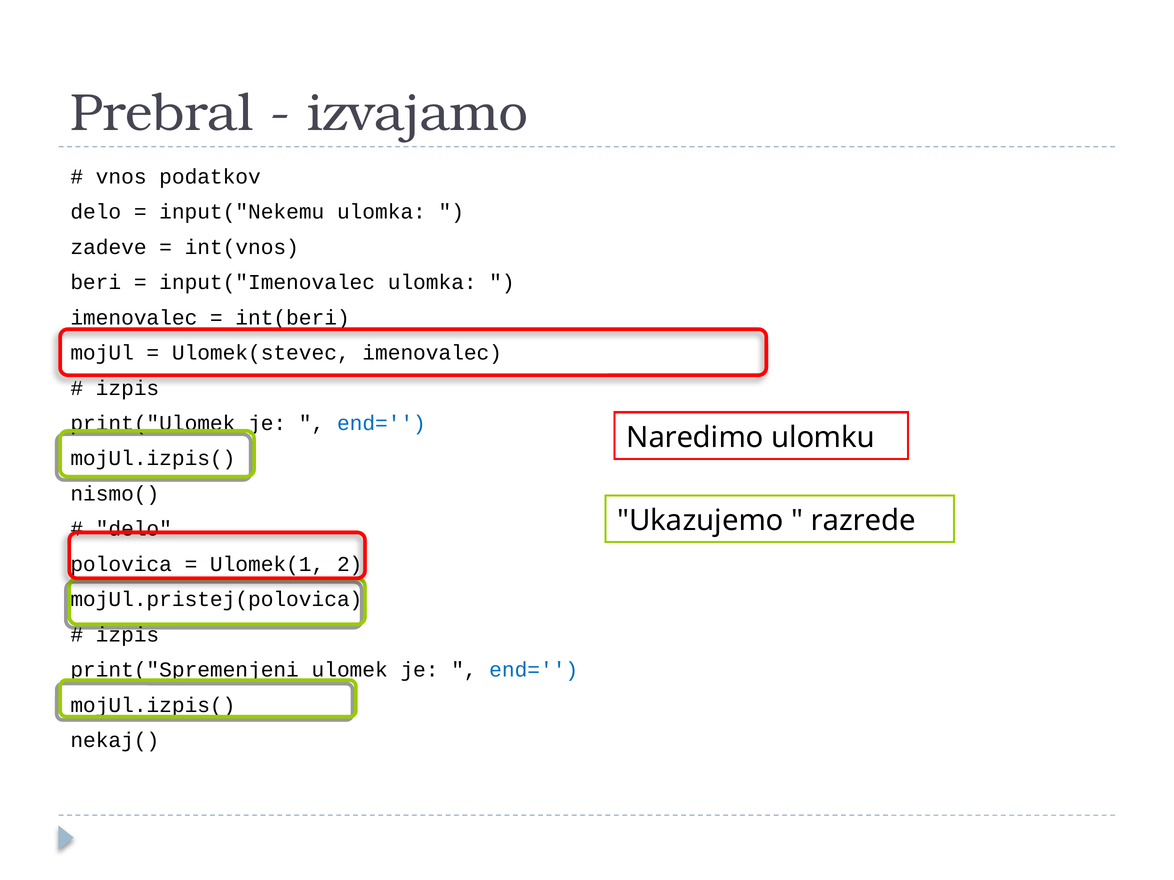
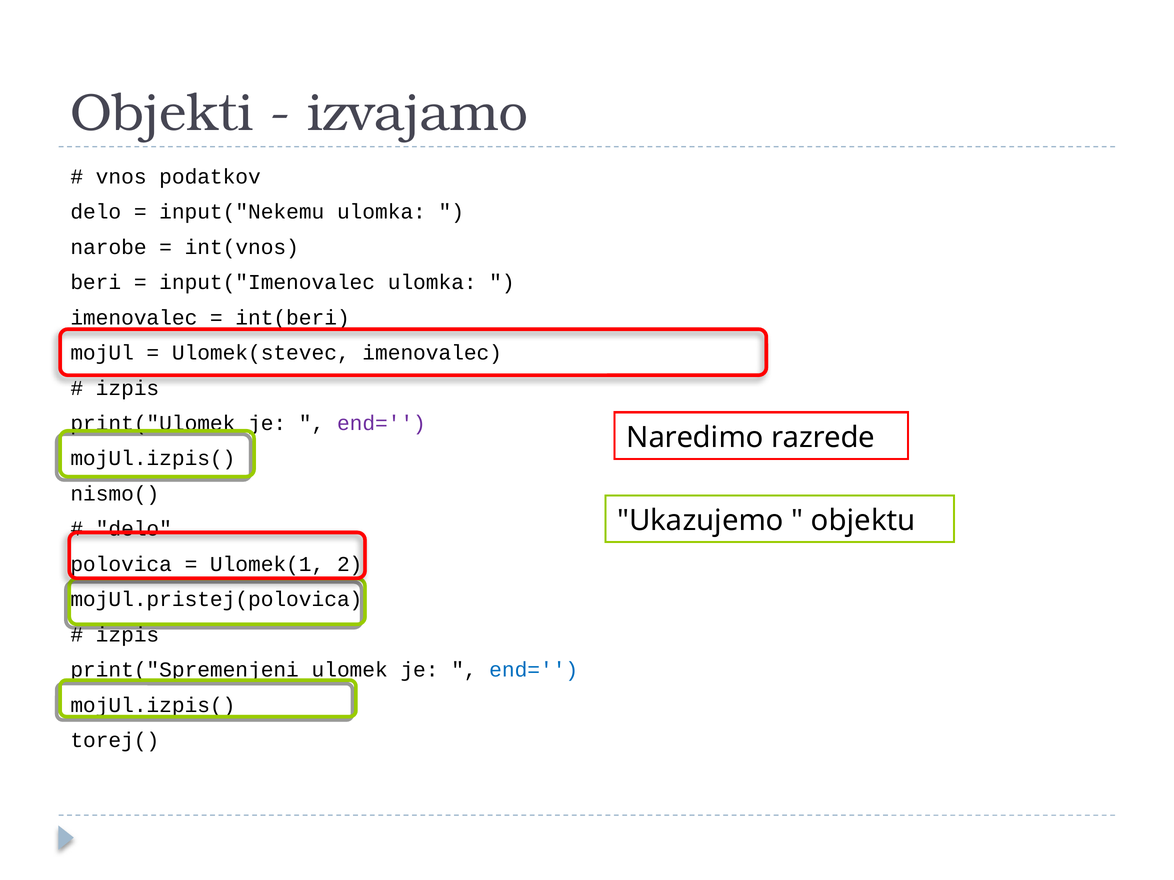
Prebral: Prebral -> Objekti (162, 113)
zadeve: zadeve -> narobe (109, 247)
end= colour: blue -> purple (381, 423)
ulomku: ulomku -> razrede (823, 438)
razrede: razrede -> objektu (863, 521)
nekaj(: nekaj( -> torej( (115, 741)
